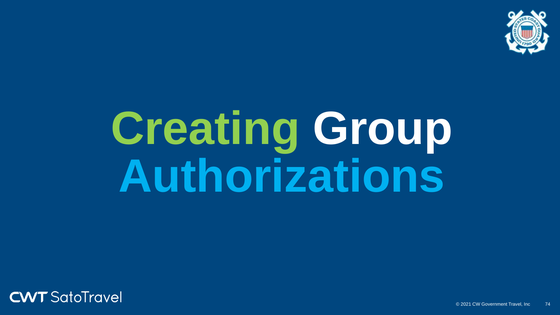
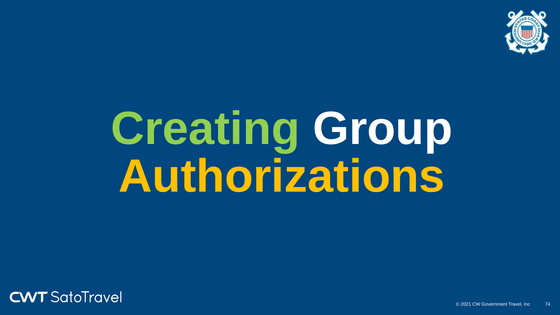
Authorizations colour: light blue -> yellow (282, 176)
